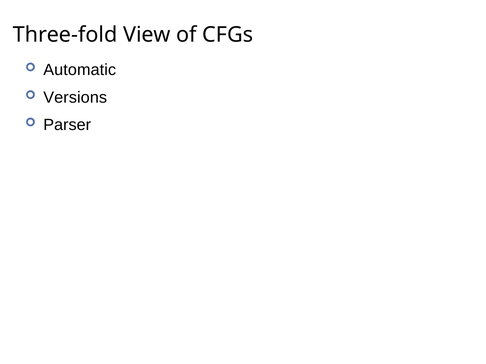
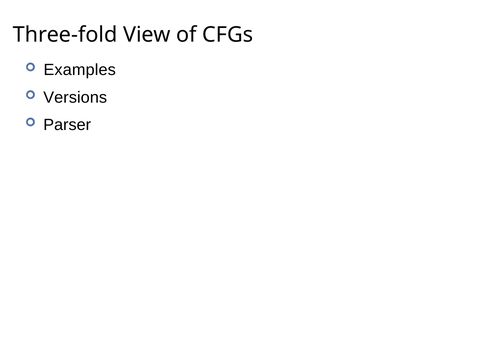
Automatic: Automatic -> Examples (80, 70)
